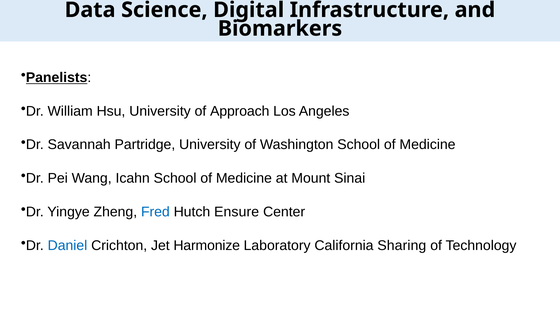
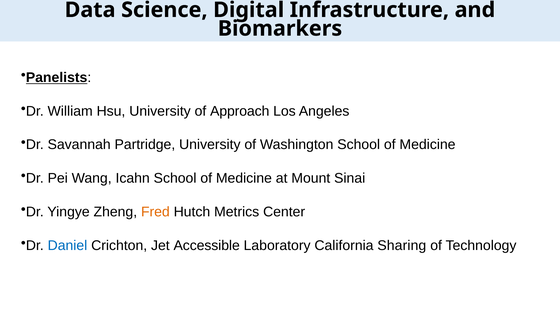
Fred colour: blue -> orange (155, 212)
Ensure: Ensure -> Metrics (237, 212)
Harmonize: Harmonize -> Accessible (207, 245)
